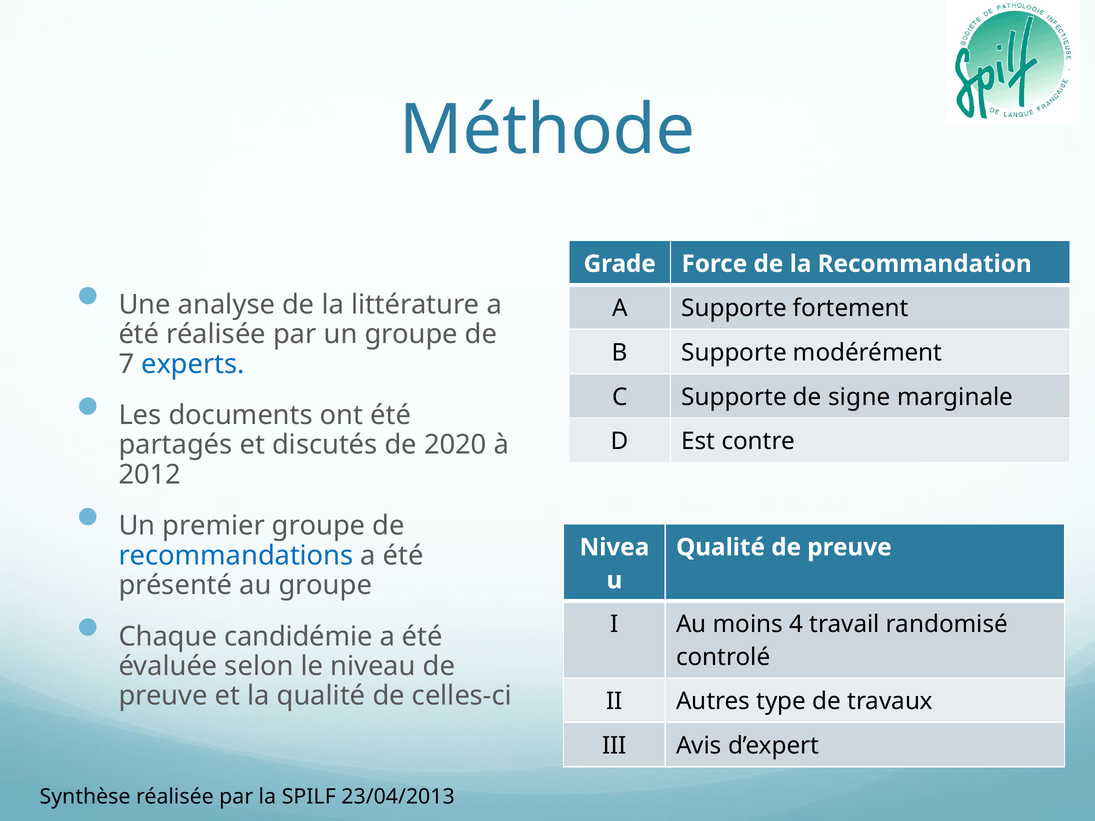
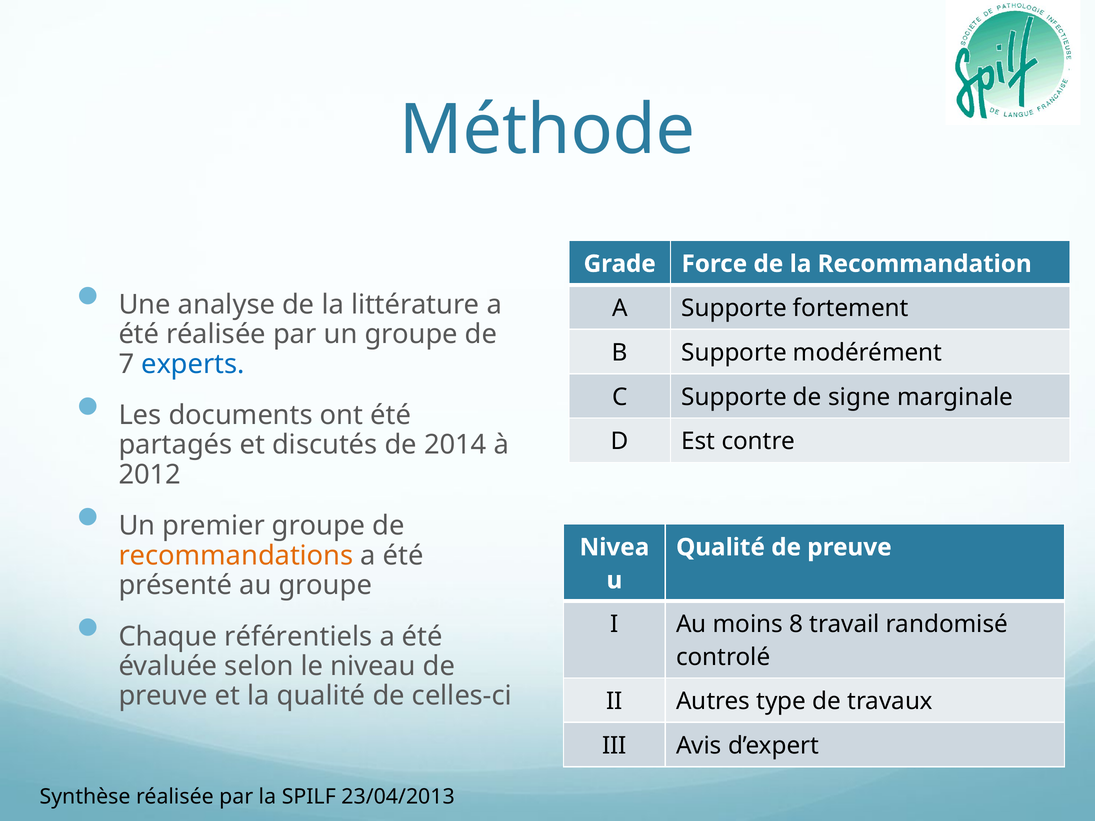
2020: 2020 -> 2014 (455, 445)
recommandations colour: blue -> orange (236, 556)
candidémie: candidémie -> référentiels (298, 637)
4: 4 -> 8 (796, 625)
